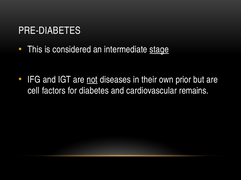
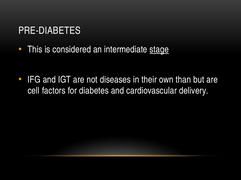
not underline: present -> none (92, 80)
prior: prior -> than (183, 80)
remains: remains -> delivery (194, 91)
